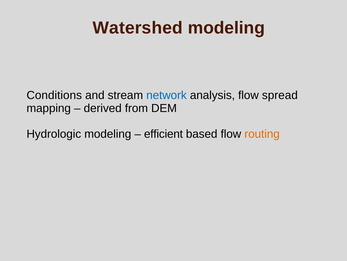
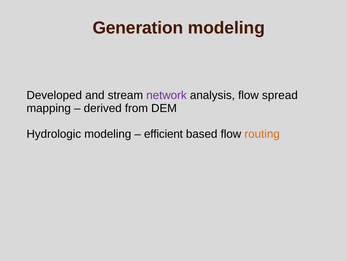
Watershed: Watershed -> Generation (138, 28)
Conditions: Conditions -> Developed (54, 95)
network colour: blue -> purple (167, 95)
